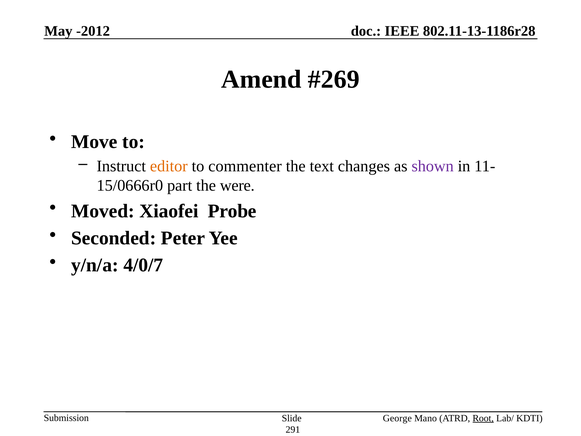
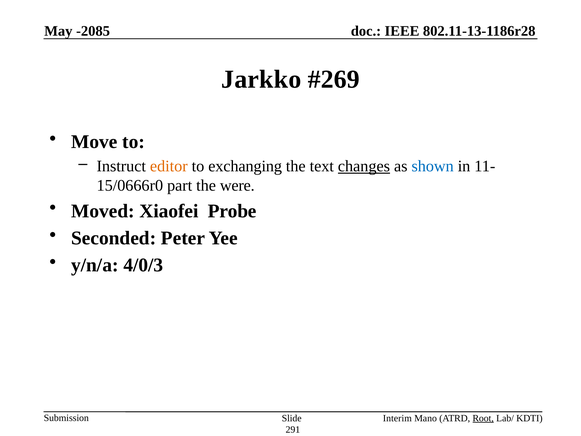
-2012: -2012 -> -2085 (93, 31)
Amend: Amend -> Jarkko (261, 79)
commenter: commenter -> exchanging (245, 166)
changes underline: none -> present (364, 166)
shown colour: purple -> blue (433, 166)
4/0/7: 4/0/7 -> 4/0/3 (143, 265)
George: George -> Interim (397, 418)
